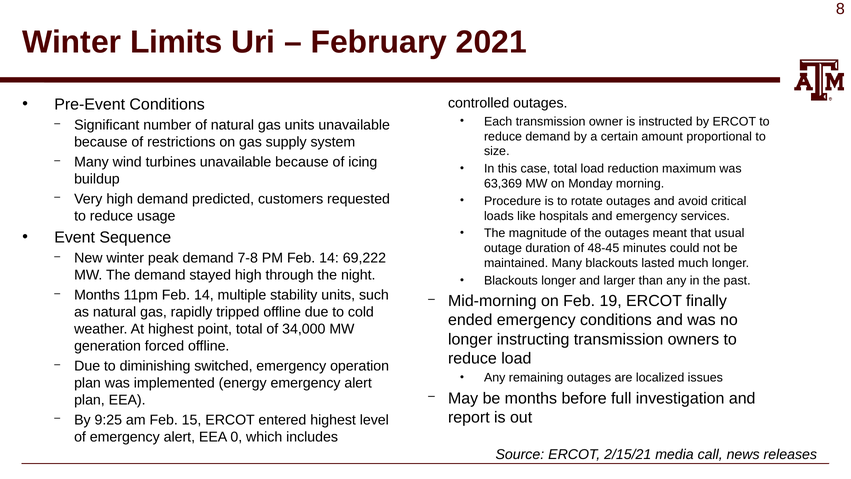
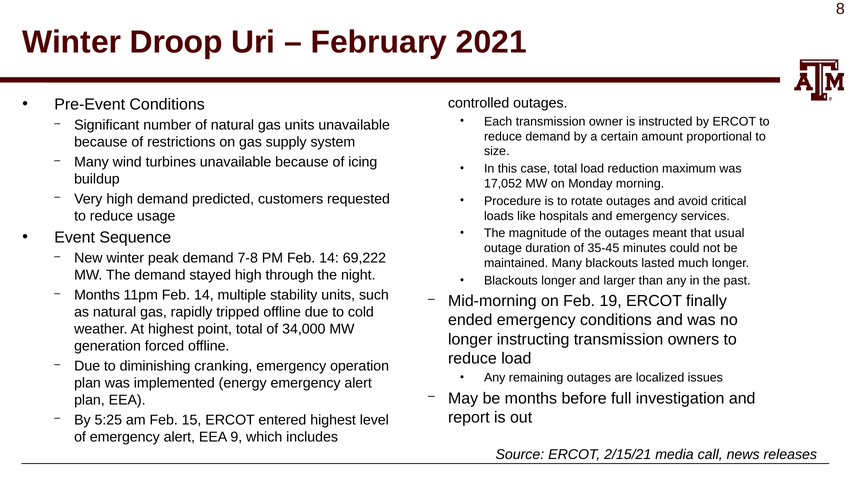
Limits: Limits -> Droop (176, 42)
63,369: 63,369 -> 17,052 (503, 184)
48-45: 48-45 -> 35-45 (603, 248)
switched: switched -> cranking (223, 366)
9:25: 9:25 -> 5:25 (108, 420)
0: 0 -> 9 (236, 437)
